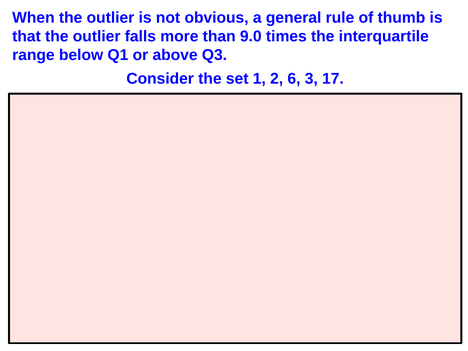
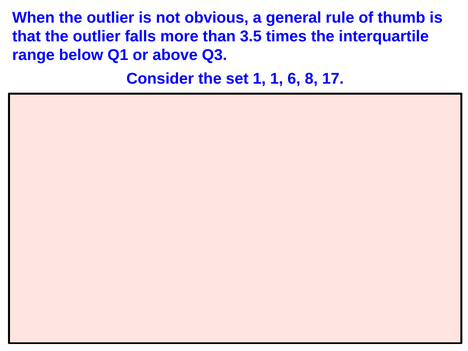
9.0: 9.0 -> 3.5 (251, 36)
1 2: 2 -> 1 (277, 79)
6 3: 3 -> 8 (311, 79)
